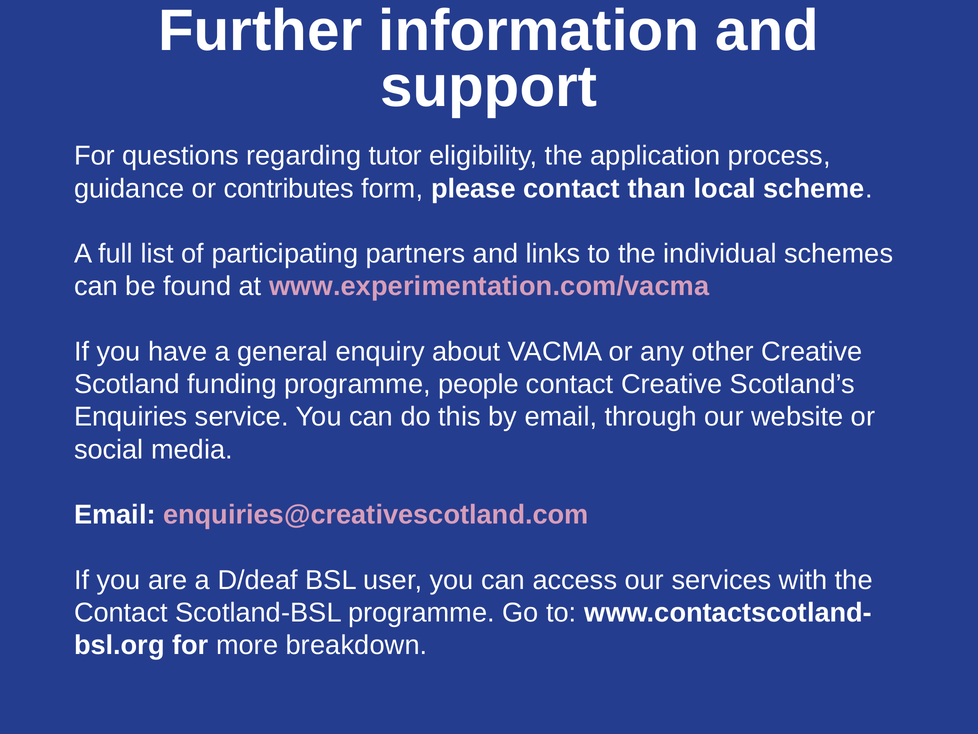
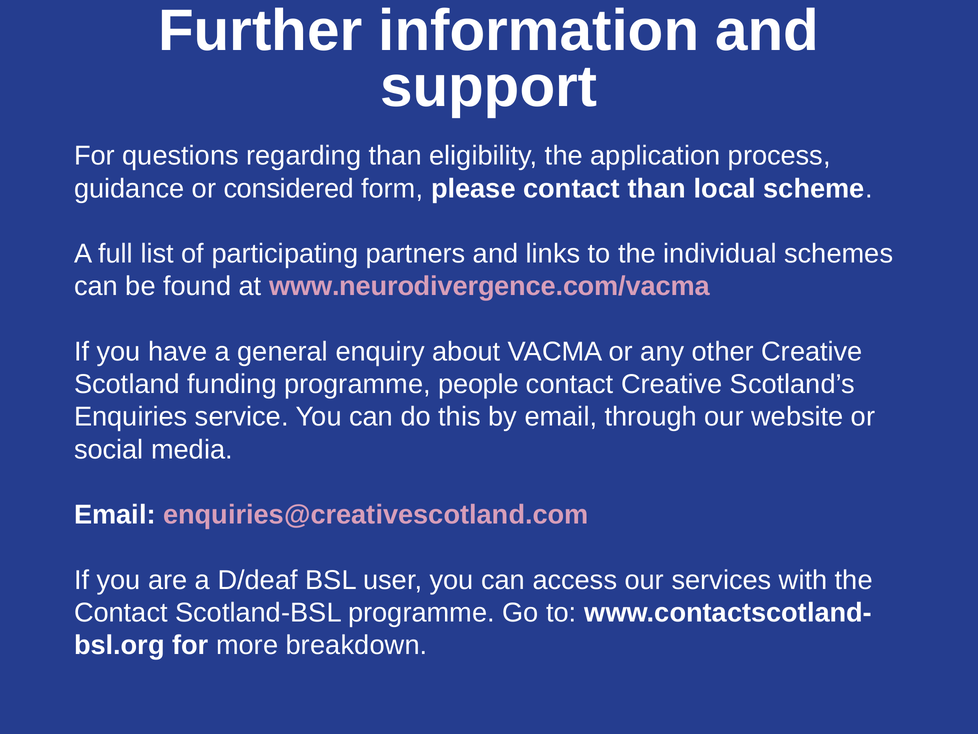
regarding tutor: tutor -> than (395, 156)
contributes: contributes -> considered (289, 188)
www.experimentation.com/vacma: www.experimentation.com/vacma -> www.neurodivergence.com/vacma (489, 286)
